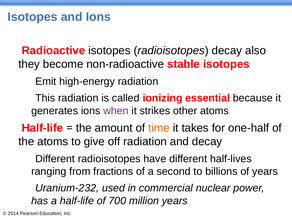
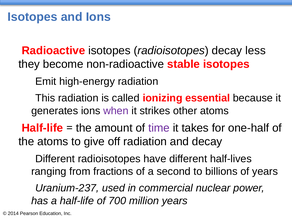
also: also -> less (255, 51)
time colour: orange -> purple (159, 128)
Uranium-232: Uranium-232 -> Uranium-237 (67, 188)
